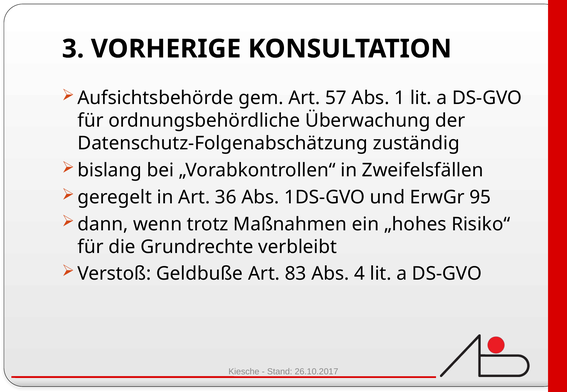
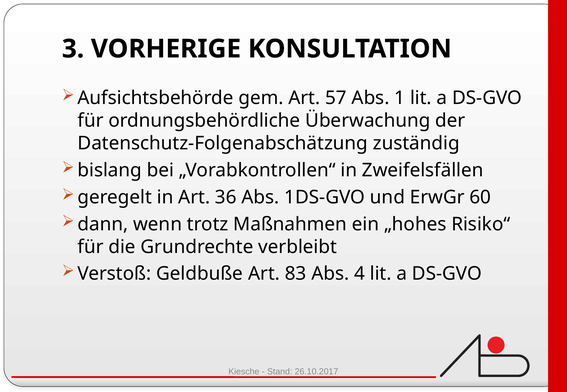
95: 95 -> 60 (480, 198)
